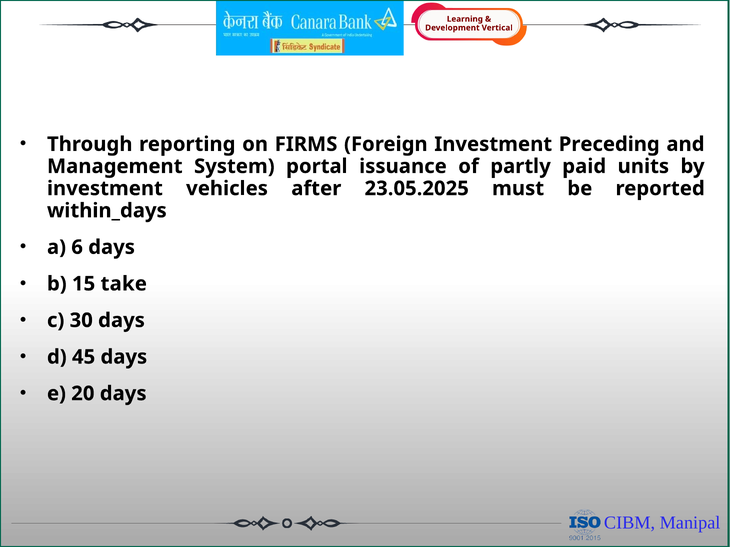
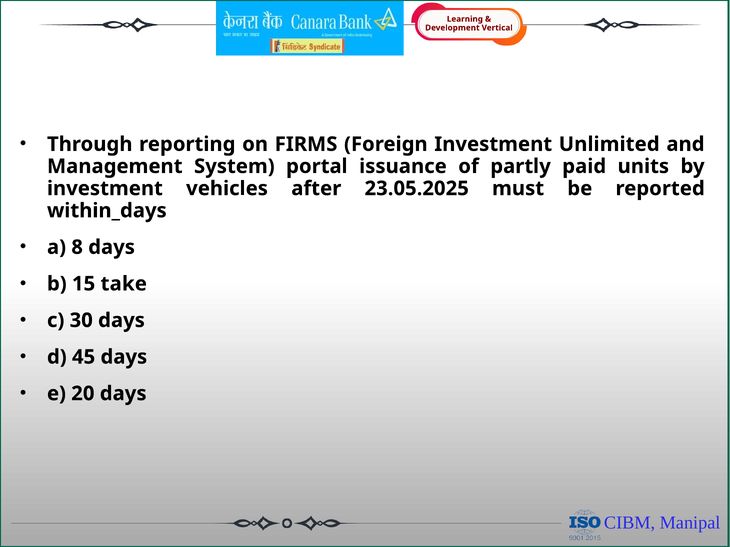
Preceding: Preceding -> Unlimited (609, 144)
6: 6 -> 8 (77, 247)
